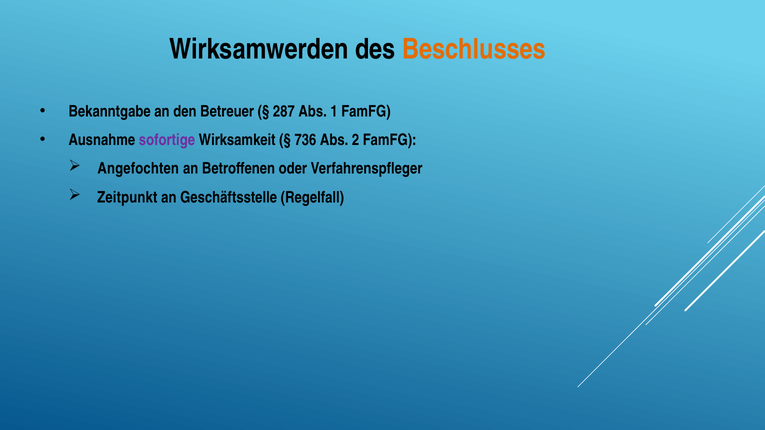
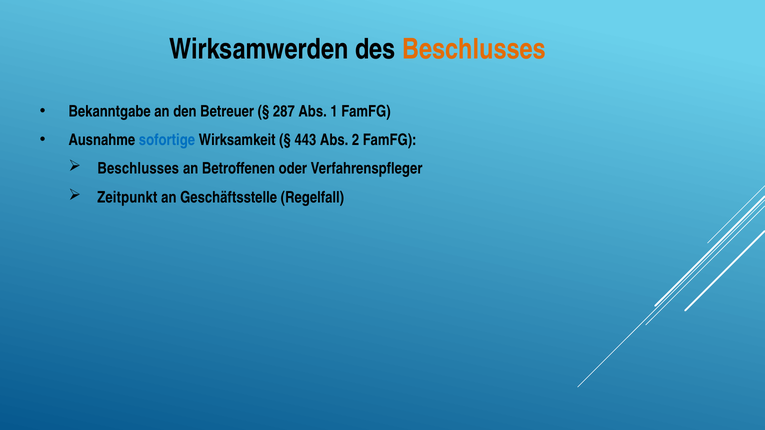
sofortige colour: purple -> blue (167, 140)
736: 736 -> 443 (305, 140)
Angefochten: Angefochten -> Beschlusses (138, 169)
